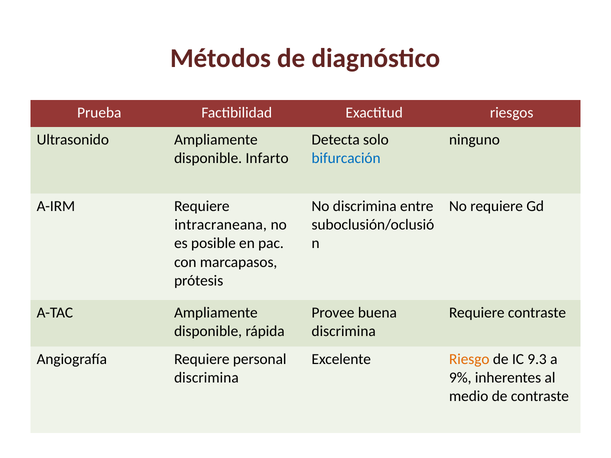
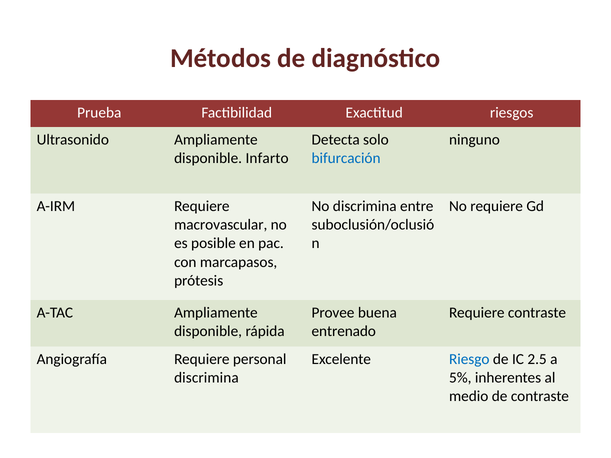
intracraneana: intracraneana -> macrovascular (221, 225)
discrimina: discrimina -> entrenado (344, 331)
Riesgo colour: orange -> blue (469, 359)
9.3: 9.3 -> 2.5 (537, 359)
9%: 9% -> 5% (460, 378)
